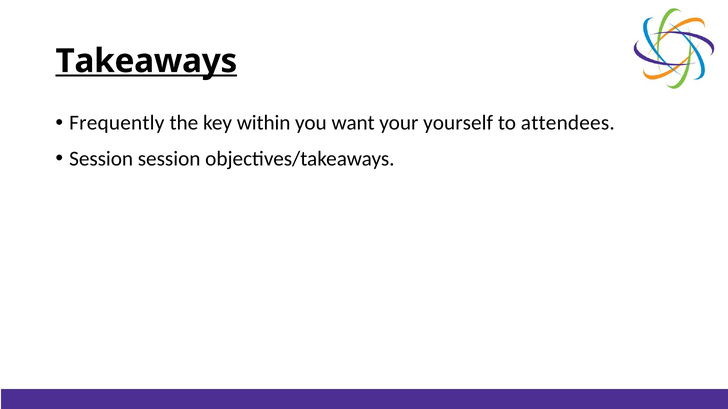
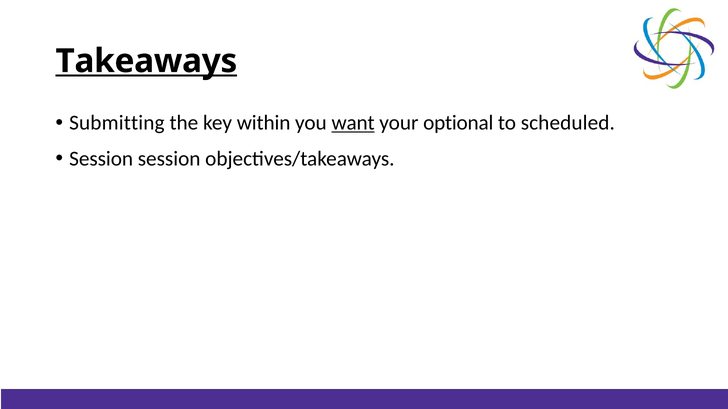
Frequently: Frequently -> Submitting (117, 123)
want underline: none -> present (353, 123)
yourself: yourself -> optional (458, 123)
attendees: attendees -> scheduled (568, 123)
